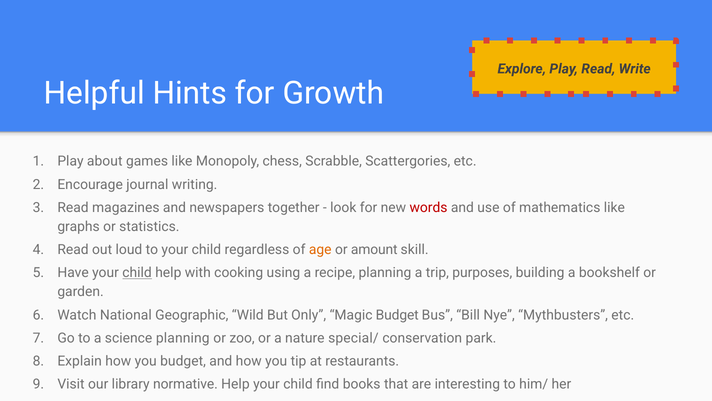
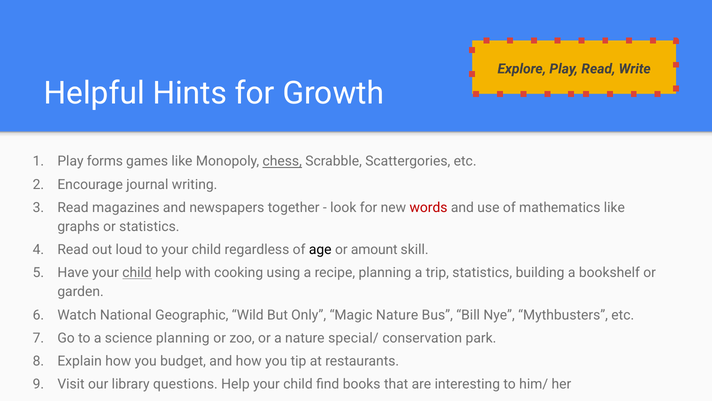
about: about -> forms (105, 161)
chess underline: none -> present (282, 161)
age colour: orange -> black (320, 249)
trip purposes: purposes -> statistics (482, 272)
Magic Budget: Budget -> Nature (397, 315)
normative: normative -> questions (185, 384)
